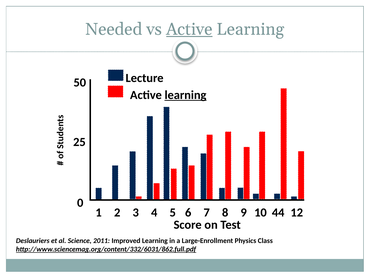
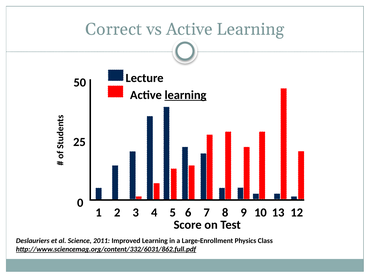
Needed: Needed -> Correct (114, 29)
Active underline: present -> none (189, 29)
44: 44 -> 13 (278, 212)
